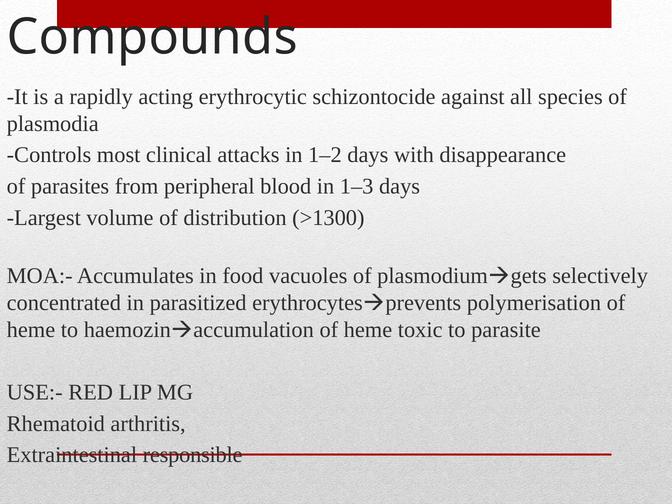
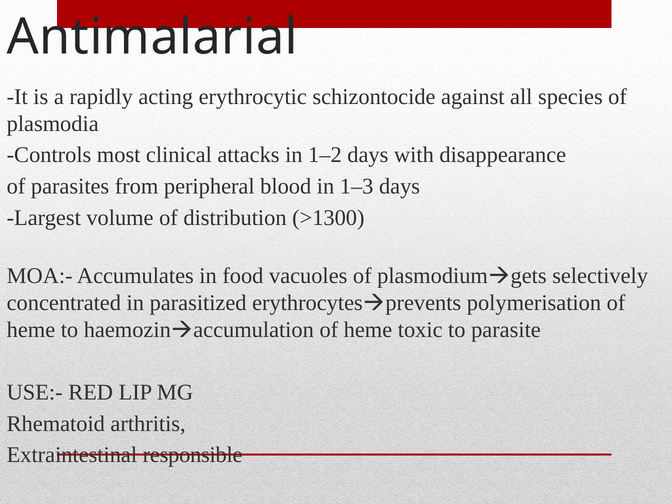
Compounds: Compounds -> Antimalarial (152, 37)
